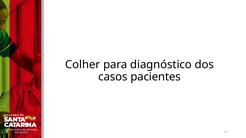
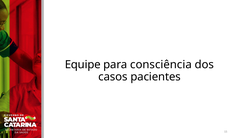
Colher: Colher -> Equipe (83, 65)
diagnóstico: diagnóstico -> consciência (161, 65)
